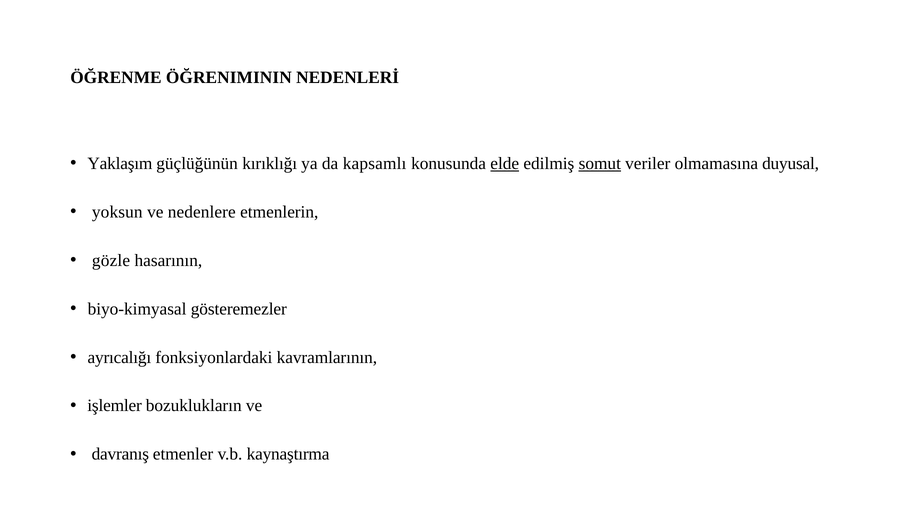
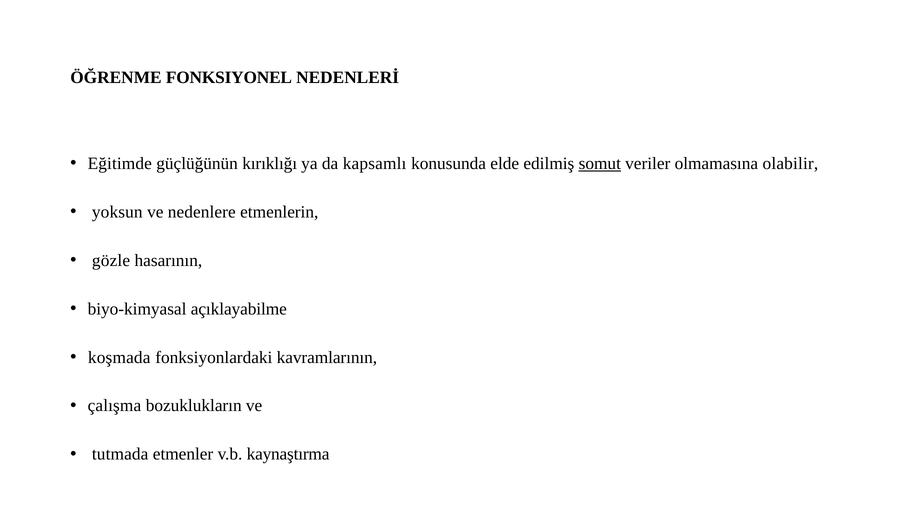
ÖĞRENIMININ: ÖĞRENIMININ -> FONKSIYONEL (229, 78)
Yaklaşım: Yaklaşım -> Eğitimde (120, 164)
elde underline: present -> none (505, 164)
duyusal: duyusal -> olabilir (790, 164)
gösteremezler: gösteremezler -> açıklayabilme (239, 309)
ayrıcalığı: ayrıcalığı -> koşmada (119, 357)
işlemler: işlemler -> çalışma (114, 406)
davranış: davranış -> tutmada (120, 454)
